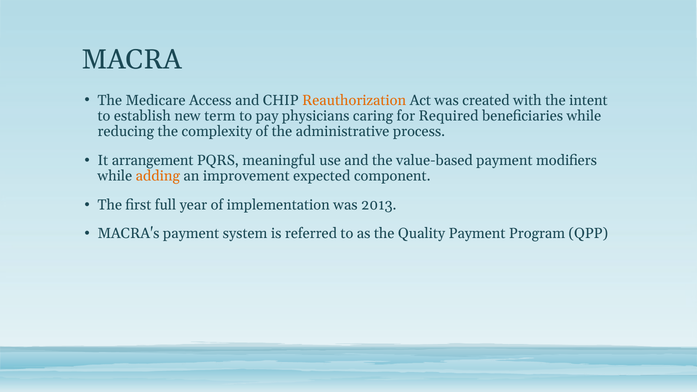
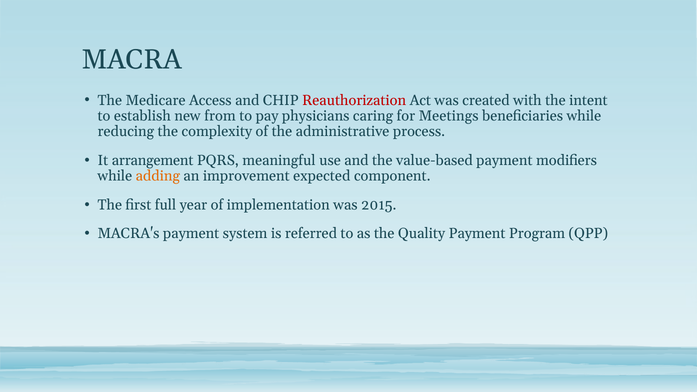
Reauthorization colour: orange -> red (354, 100)
term: term -> from (220, 116)
Required: Required -> Meetings (449, 116)
2013: 2013 -> 2015 (379, 205)
